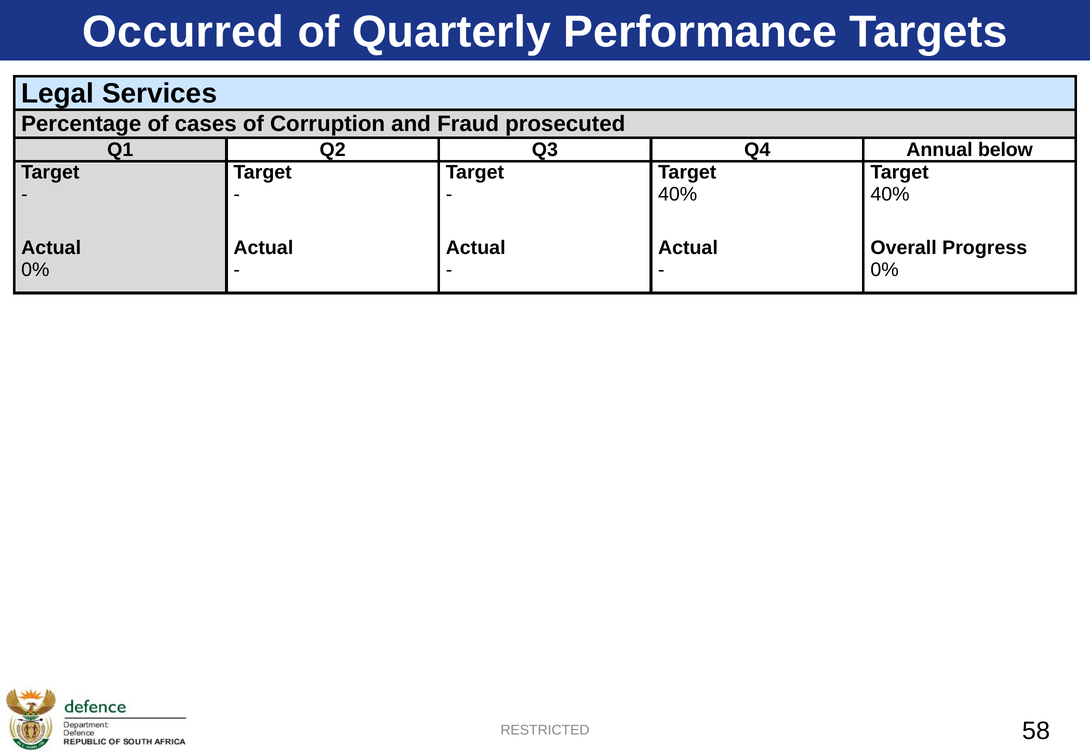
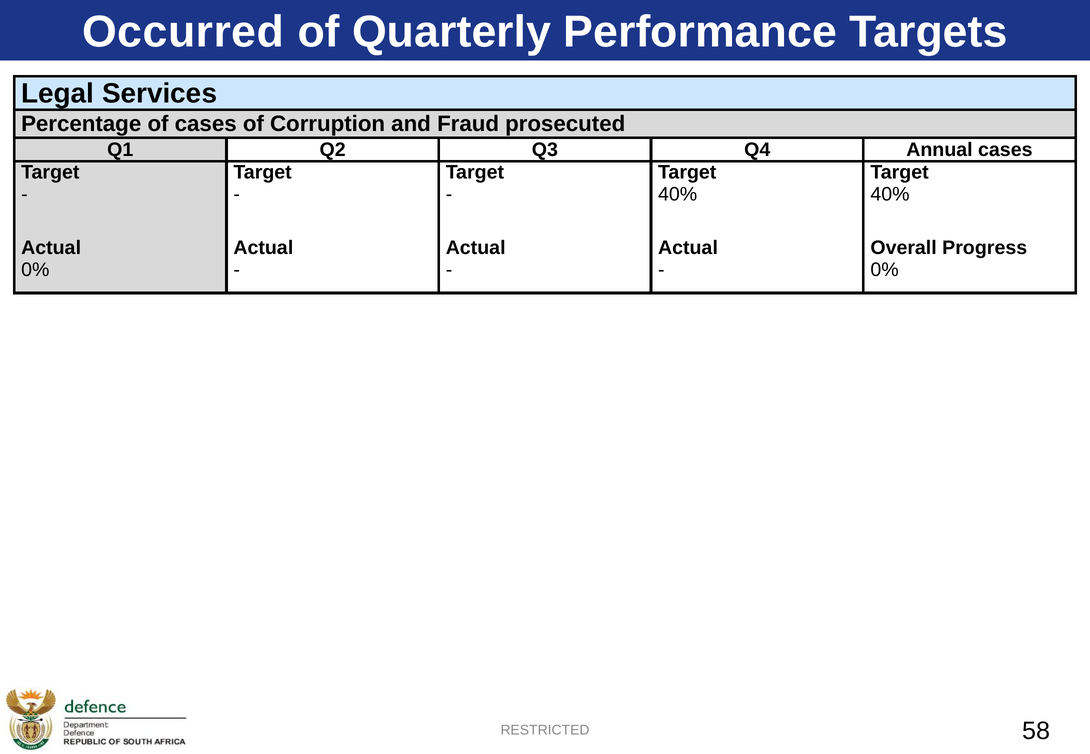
Annual below: below -> cases (1005, 150)
